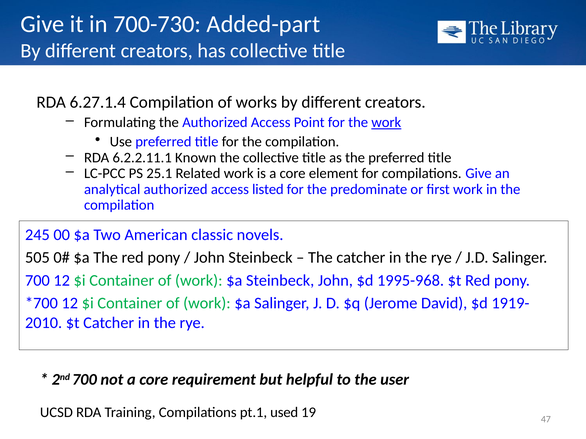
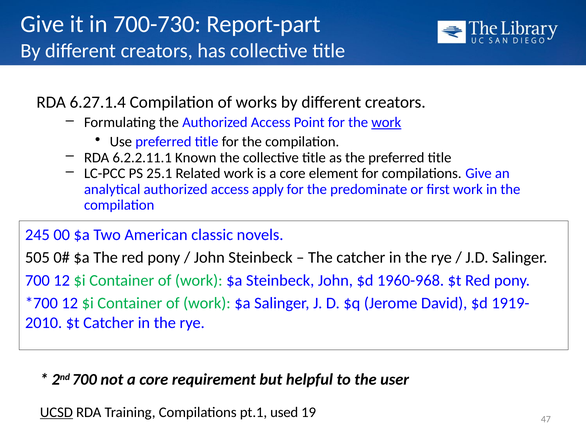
Added-part: Added-part -> Report-part (264, 24)
listed: listed -> apply (268, 189)
1995-968: 1995-968 -> 1960-968 (411, 281)
UCSD underline: none -> present (56, 413)
